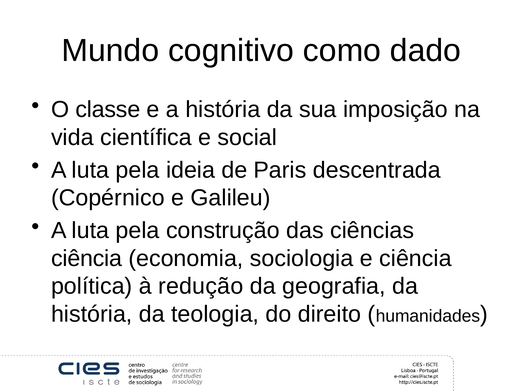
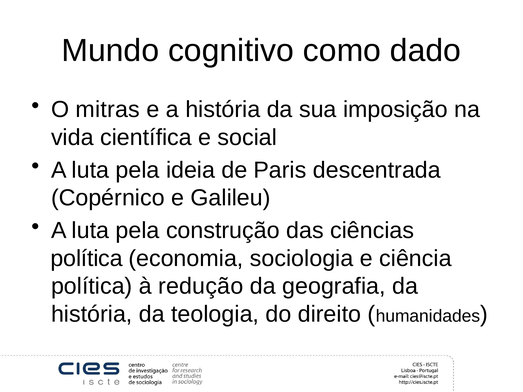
classe: classe -> mitras (108, 110)
ciência: ciência -> política (87, 259)
